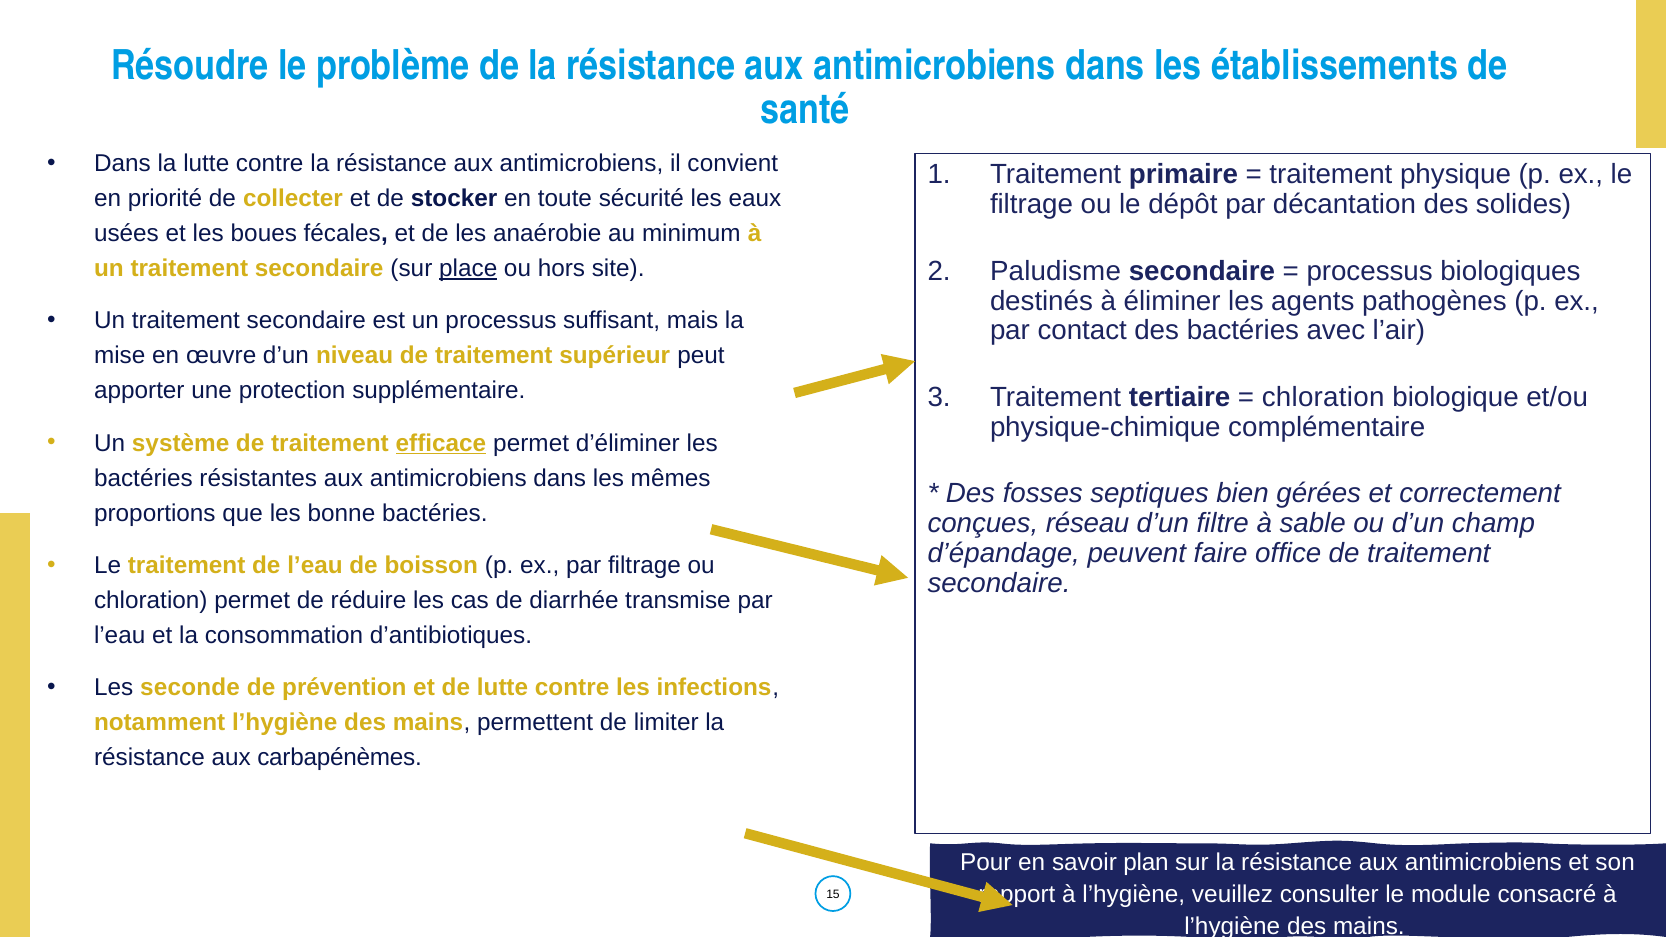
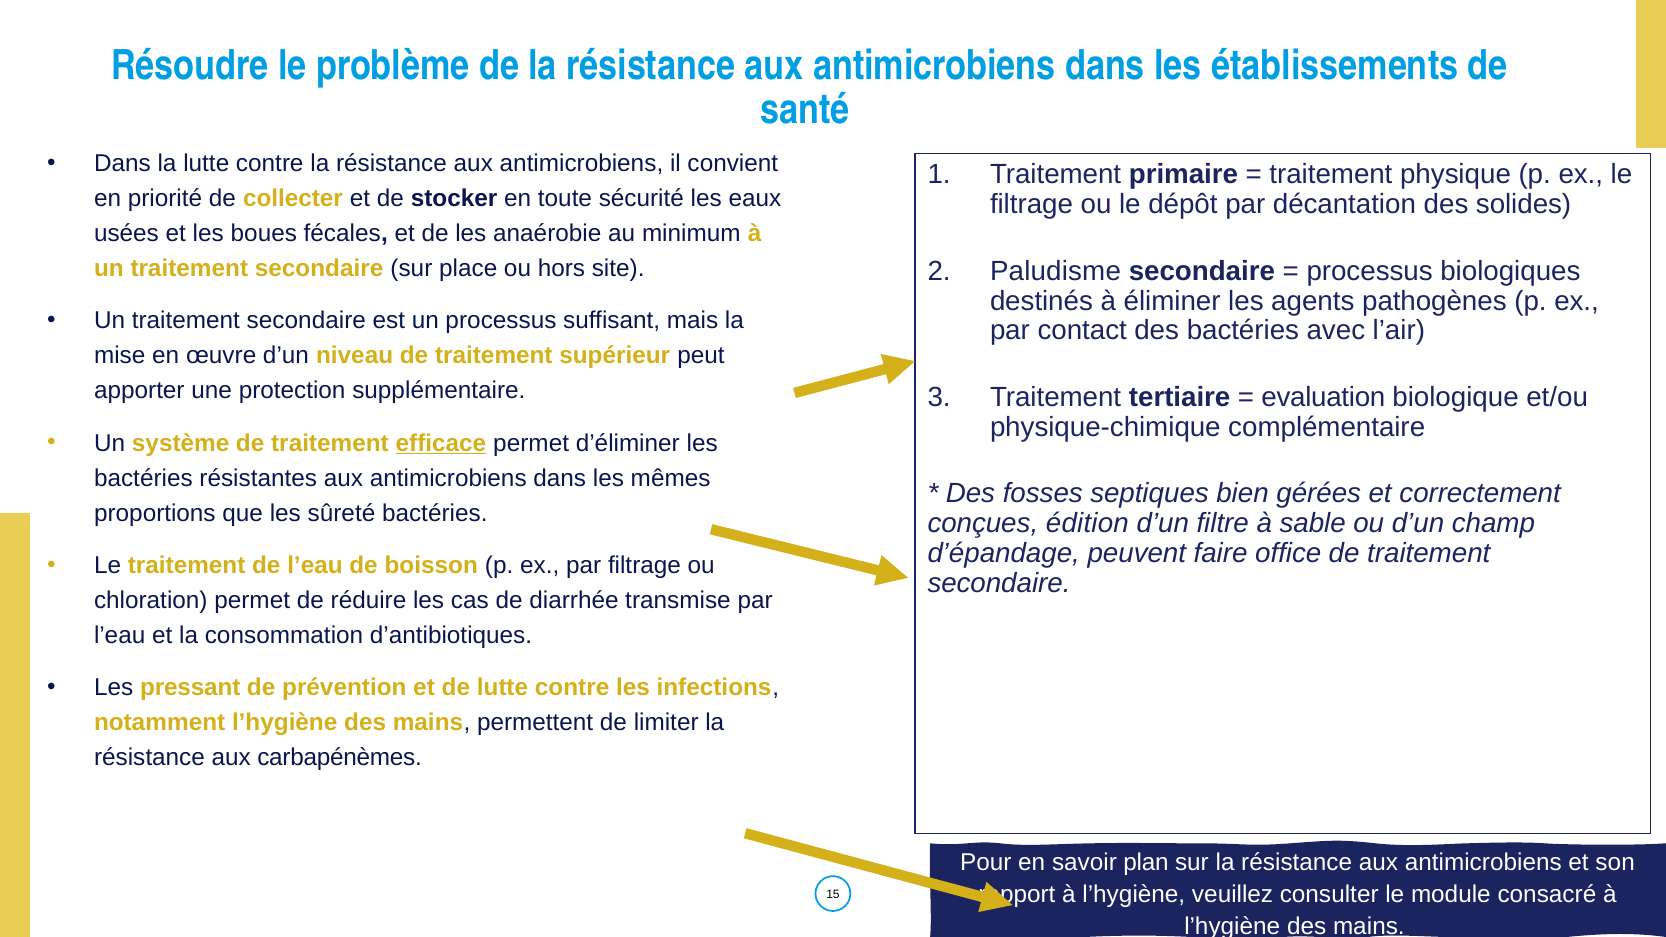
place underline: present -> none (468, 269)
chloration: chloration -> evaluation (1323, 397)
bonne: bonne -> sûreté (341, 513)
réseau: réseau -> édition (1087, 523)
seconde: seconde -> pressant (190, 688)
